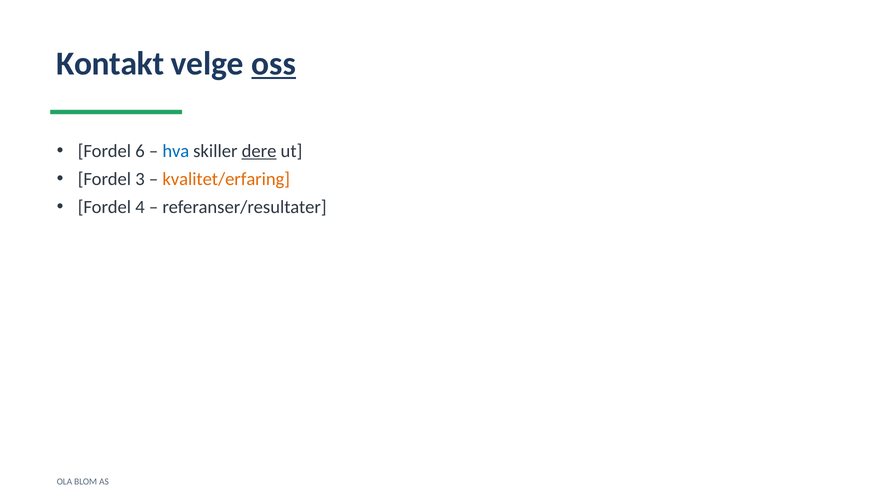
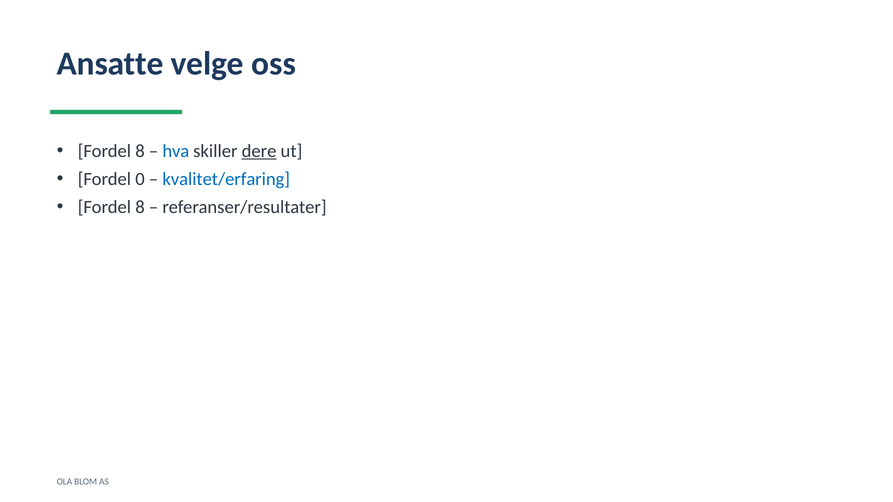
Kontakt: Kontakt -> Ansatte (110, 64)
oss underline: present -> none (274, 64)
6: 6 -> 8 (140, 151)
3: 3 -> 0 (140, 179)
kvalitet/erfaring colour: orange -> blue (226, 179)
4: 4 -> 8 (140, 207)
